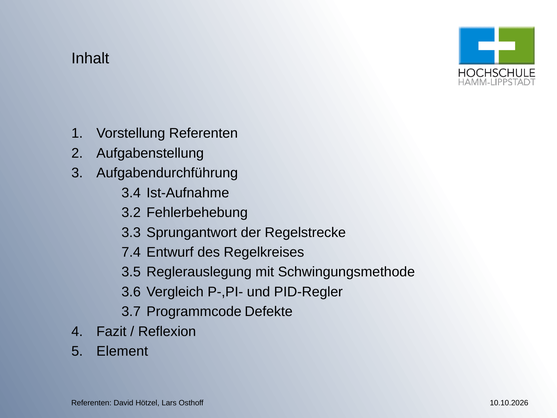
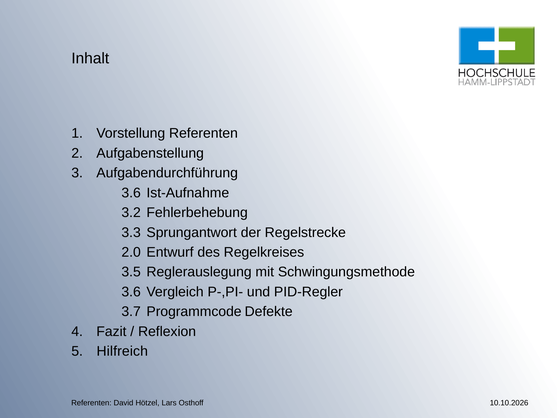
3.4: 3.4 -> 3.6 (131, 193)
7.4: 7.4 -> 2.0 (131, 252)
Element: Element -> Hilfreich (122, 351)
